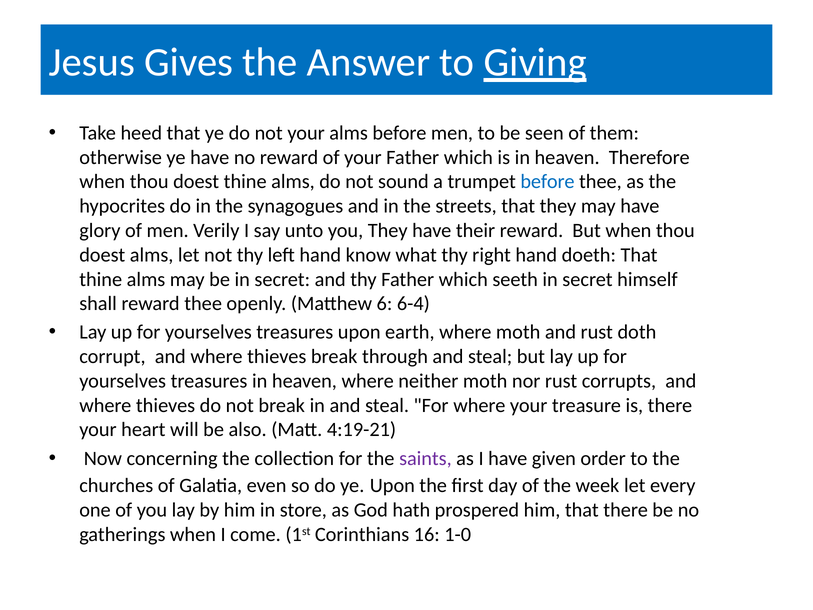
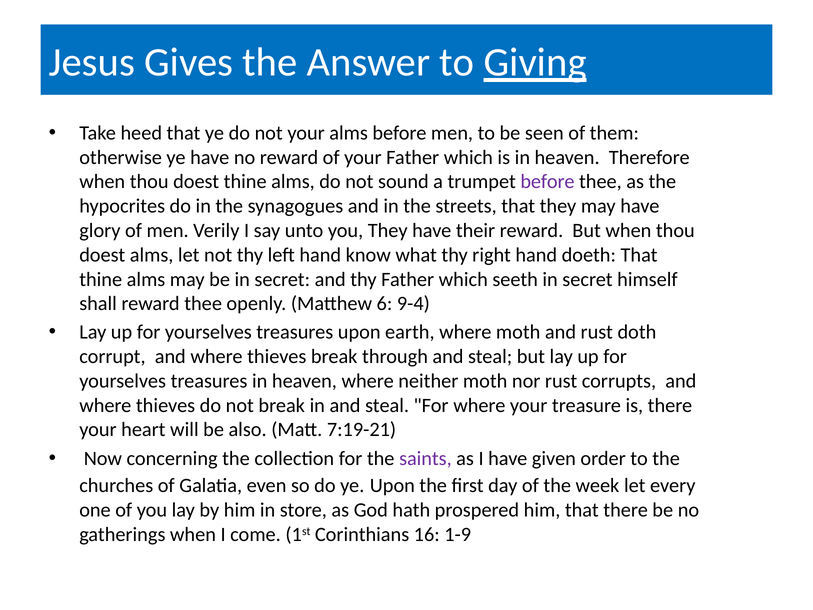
before colour: blue -> purple (547, 182)
6-4: 6-4 -> 9-4 (413, 304)
4:19-21: 4:19-21 -> 7:19-21 (362, 430)
1-0: 1-0 -> 1-9 (458, 534)
